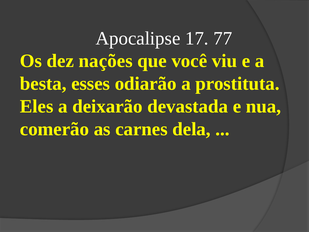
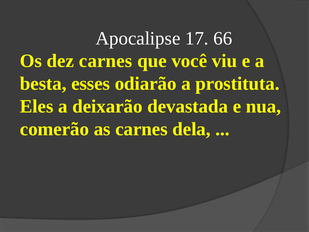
77: 77 -> 66 (223, 38)
dez nações: nações -> carnes (106, 61)
